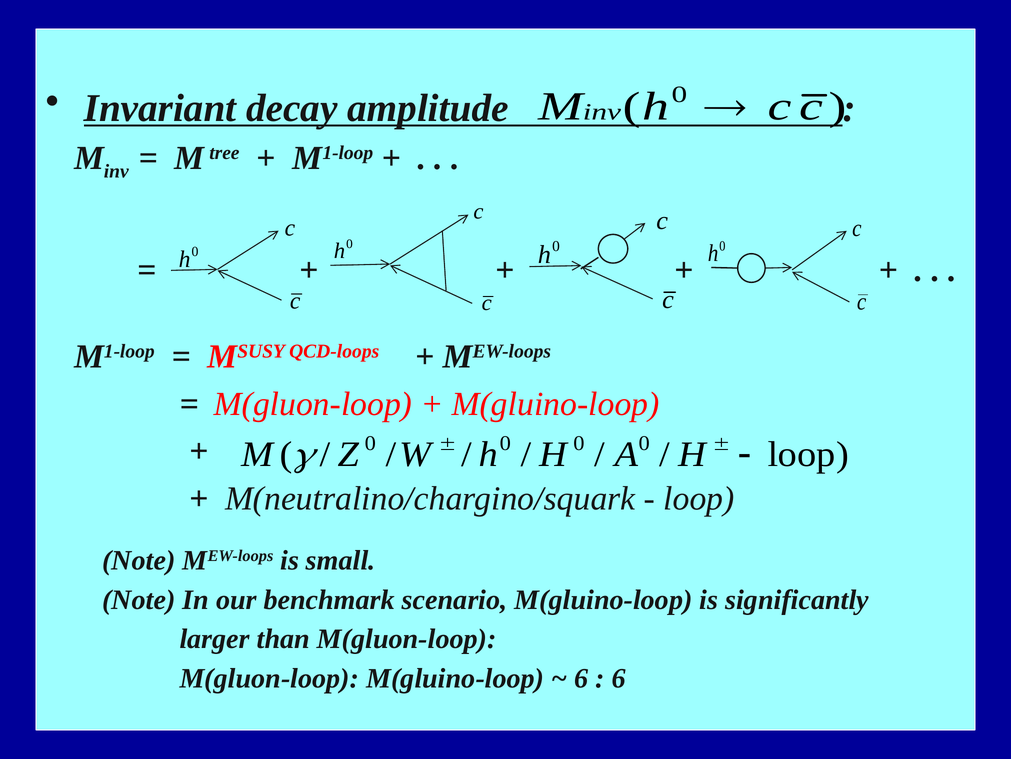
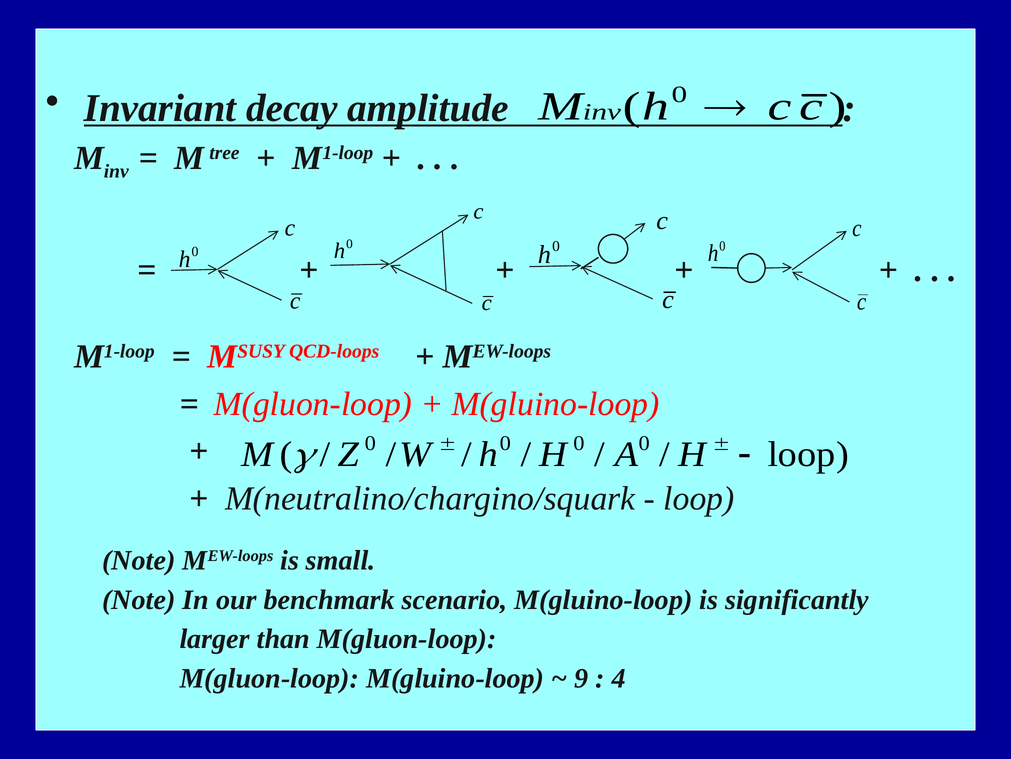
6: 6 -> 9 (581, 678)
6: 6 -> 4 (619, 678)
